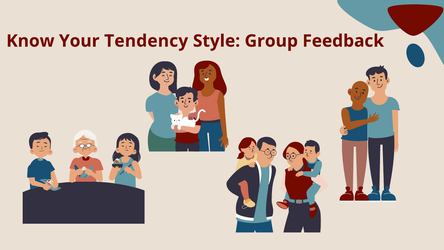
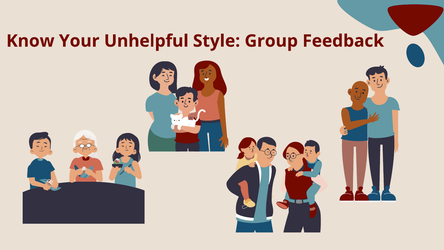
Tendency: Tendency -> Unhelpful (146, 41)
